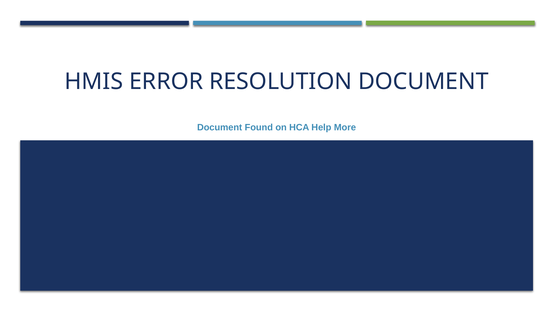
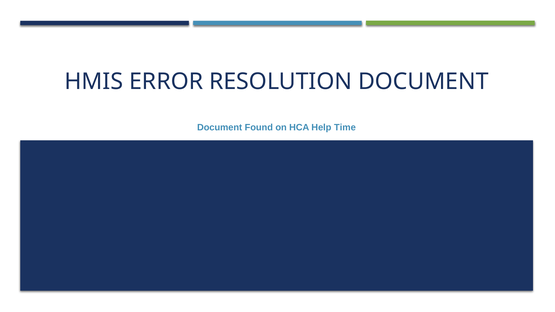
More: More -> Time (345, 128)
